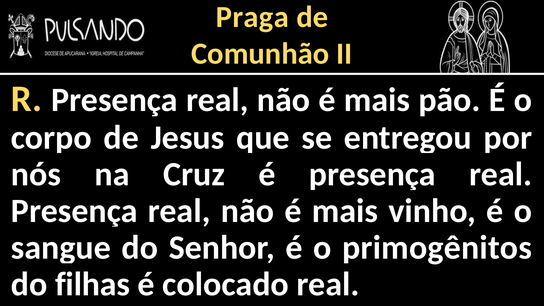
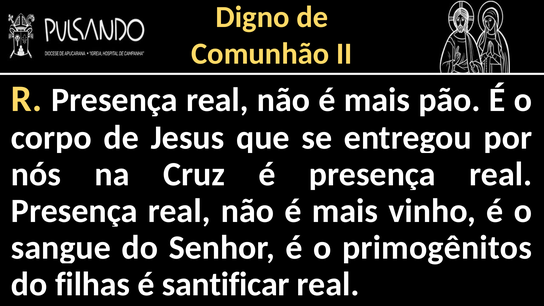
Praga: Praga -> Digno (252, 17)
colocado: colocado -> santificar (226, 284)
